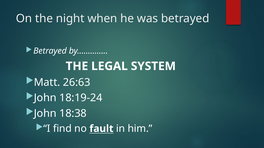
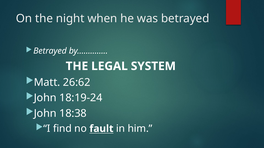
26:63: 26:63 -> 26:62 (77, 83)
